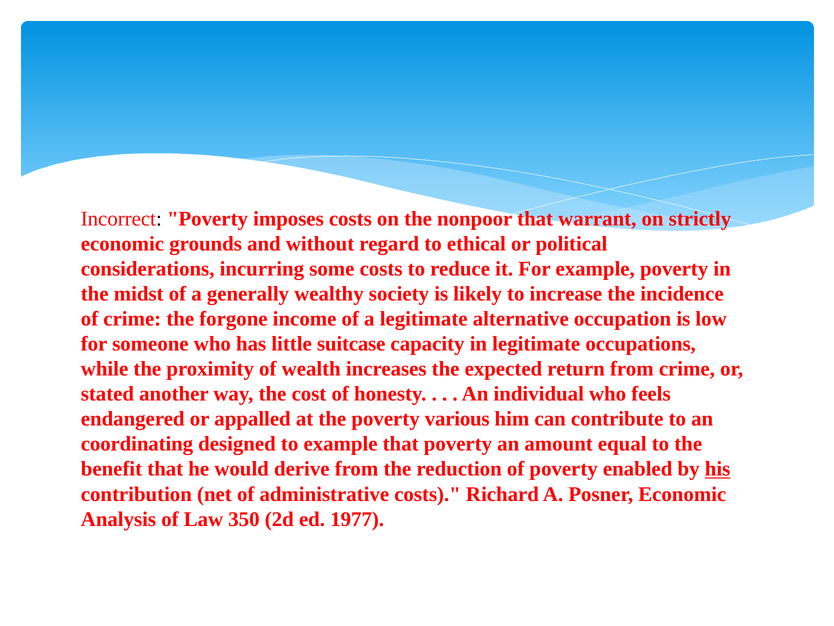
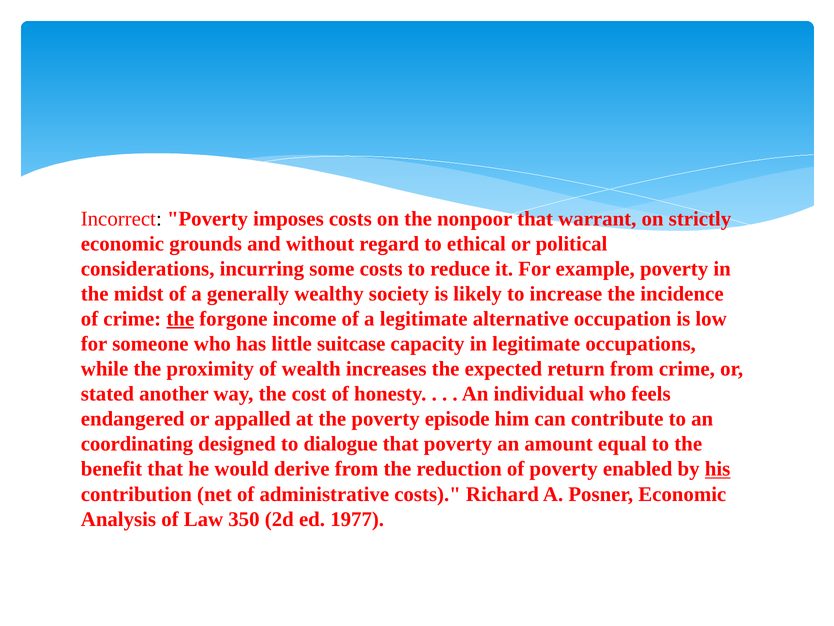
the underline: none -> present (180, 319)
various: various -> episode (457, 419)
to example: example -> dialogue (341, 444)
